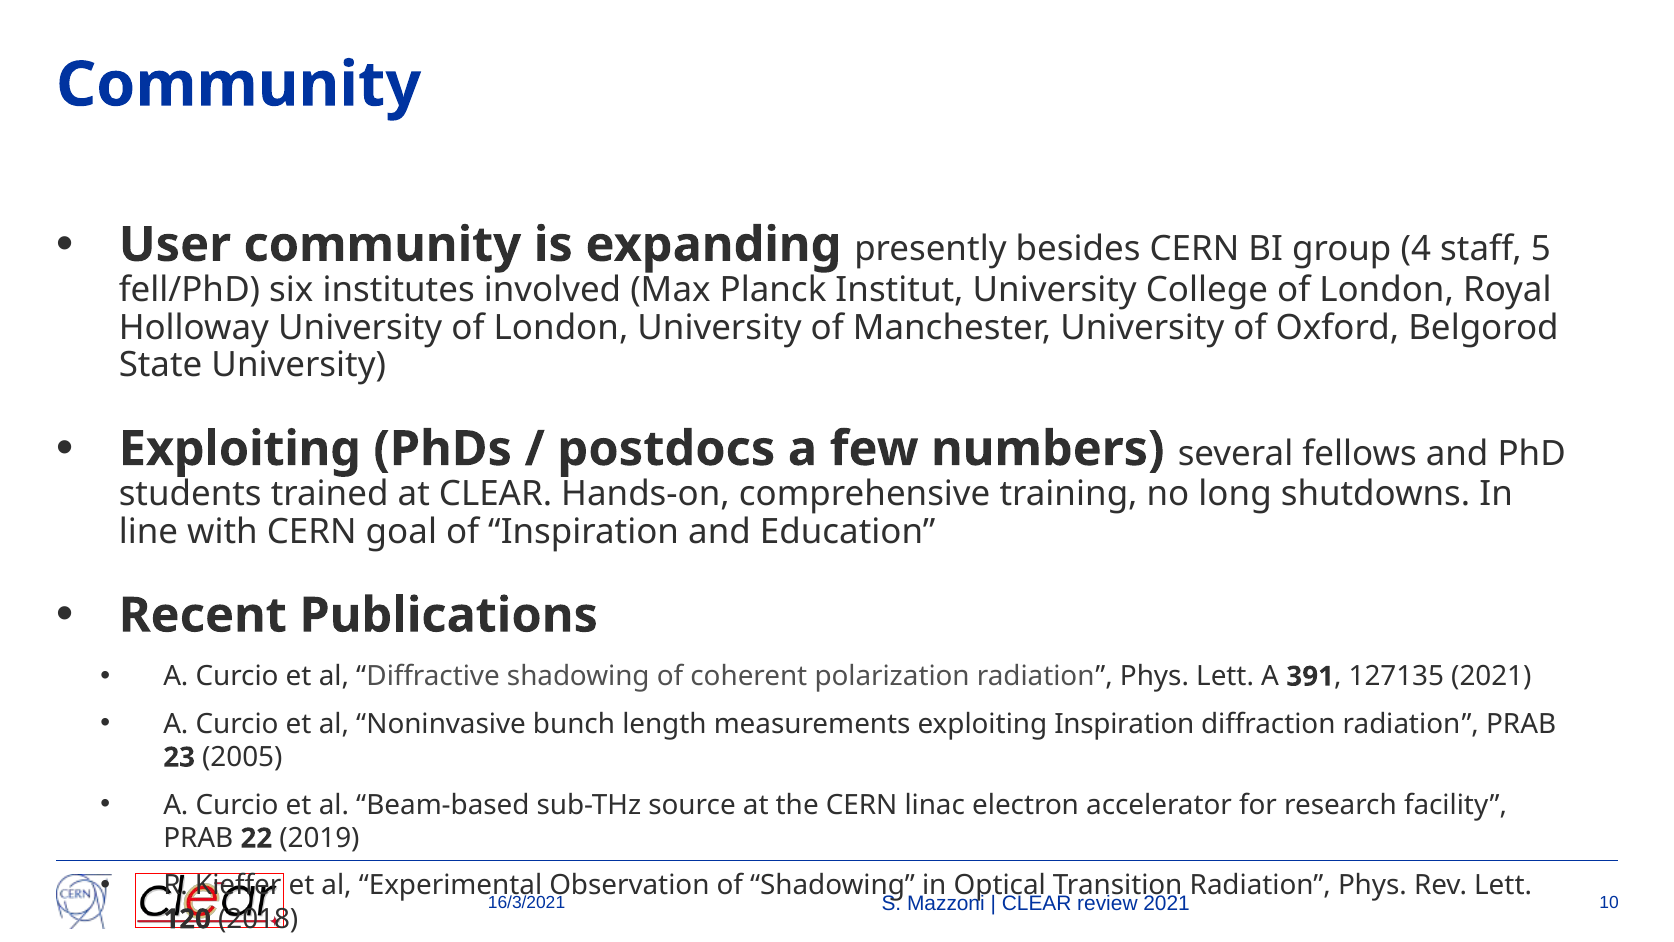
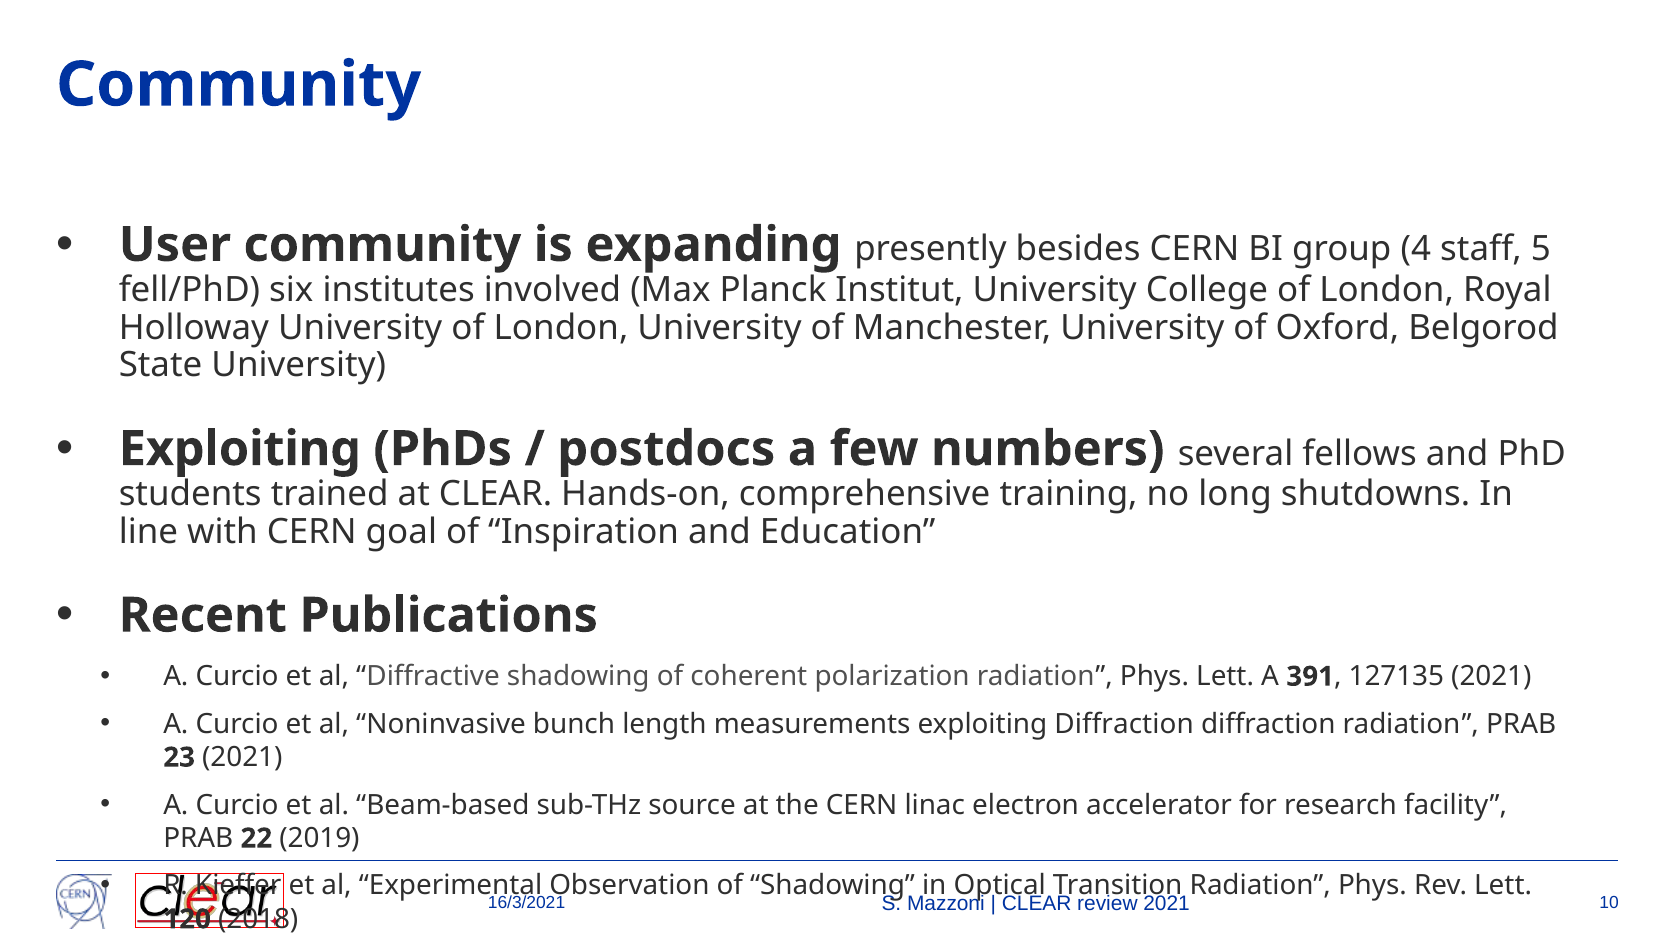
exploiting Inspiration: Inspiration -> Diffraction (1124, 724)
23 2005: 2005 -> 2021 (242, 757)
